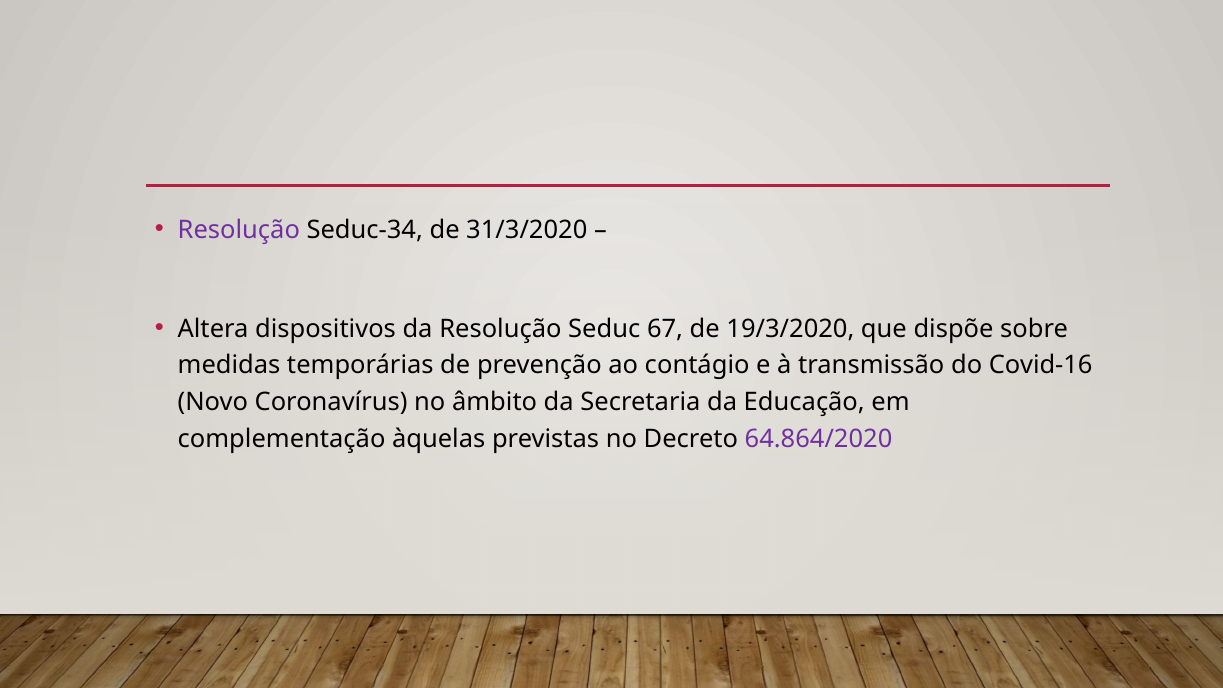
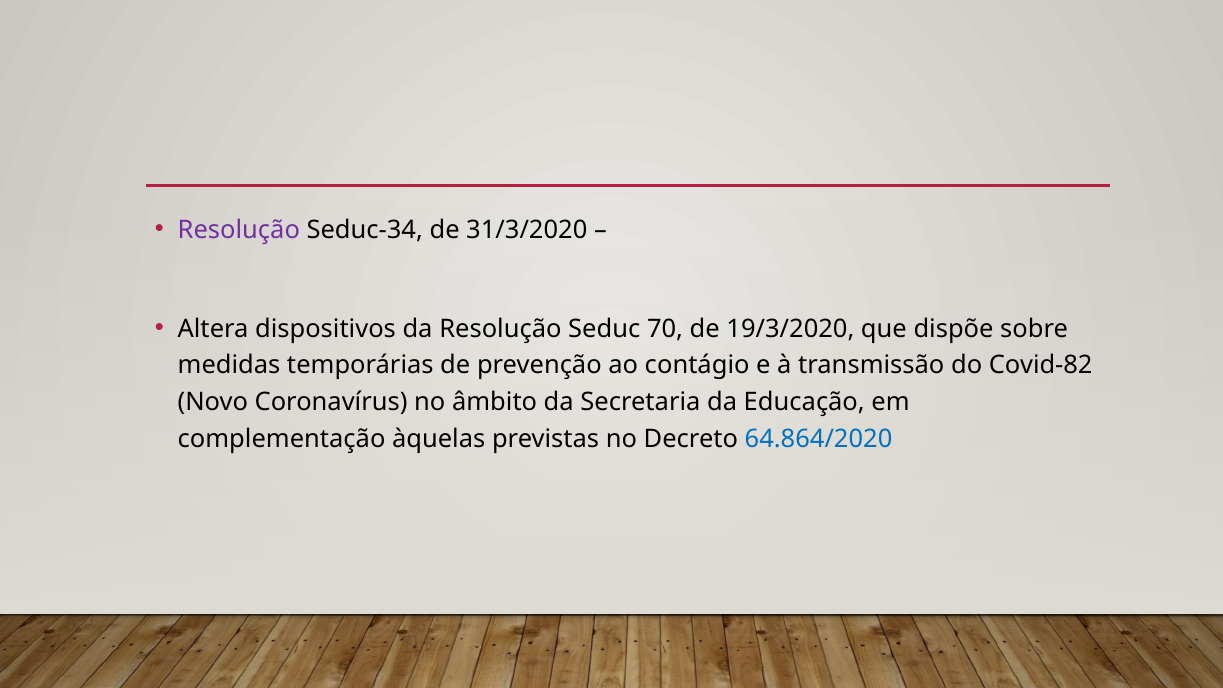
67: 67 -> 70 (665, 329)
Covid-16: Covid-16 -> Covid-82 (1041, 366)
64.864/2020 colour: purple -> blue (819, 439)
